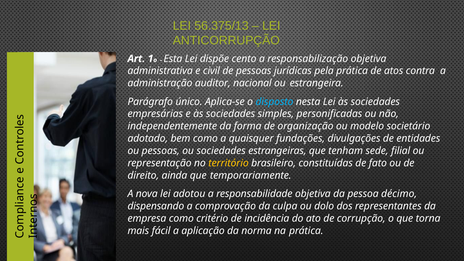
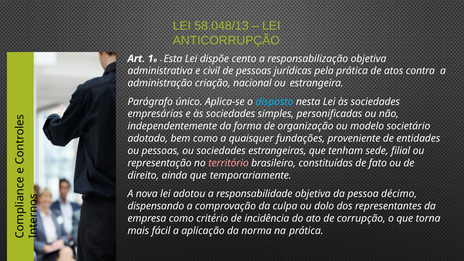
56.375/13: 56.375/13 -> 58.048/13 (221, 26)
auditor: auditor -> criação (213, 83)
divulgações: divulgações -> proveniente (354, 139)
território colour: yellow -> pink (228, 163)
